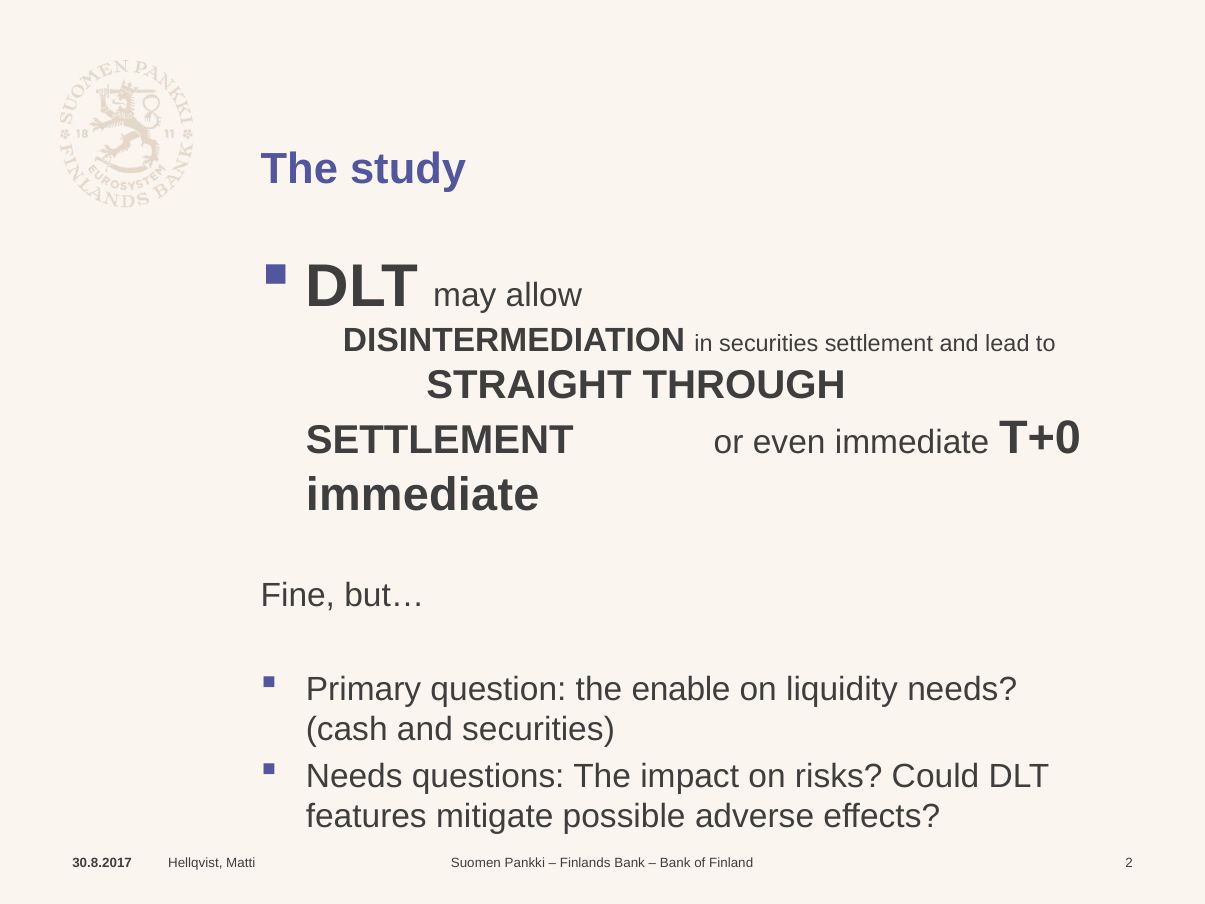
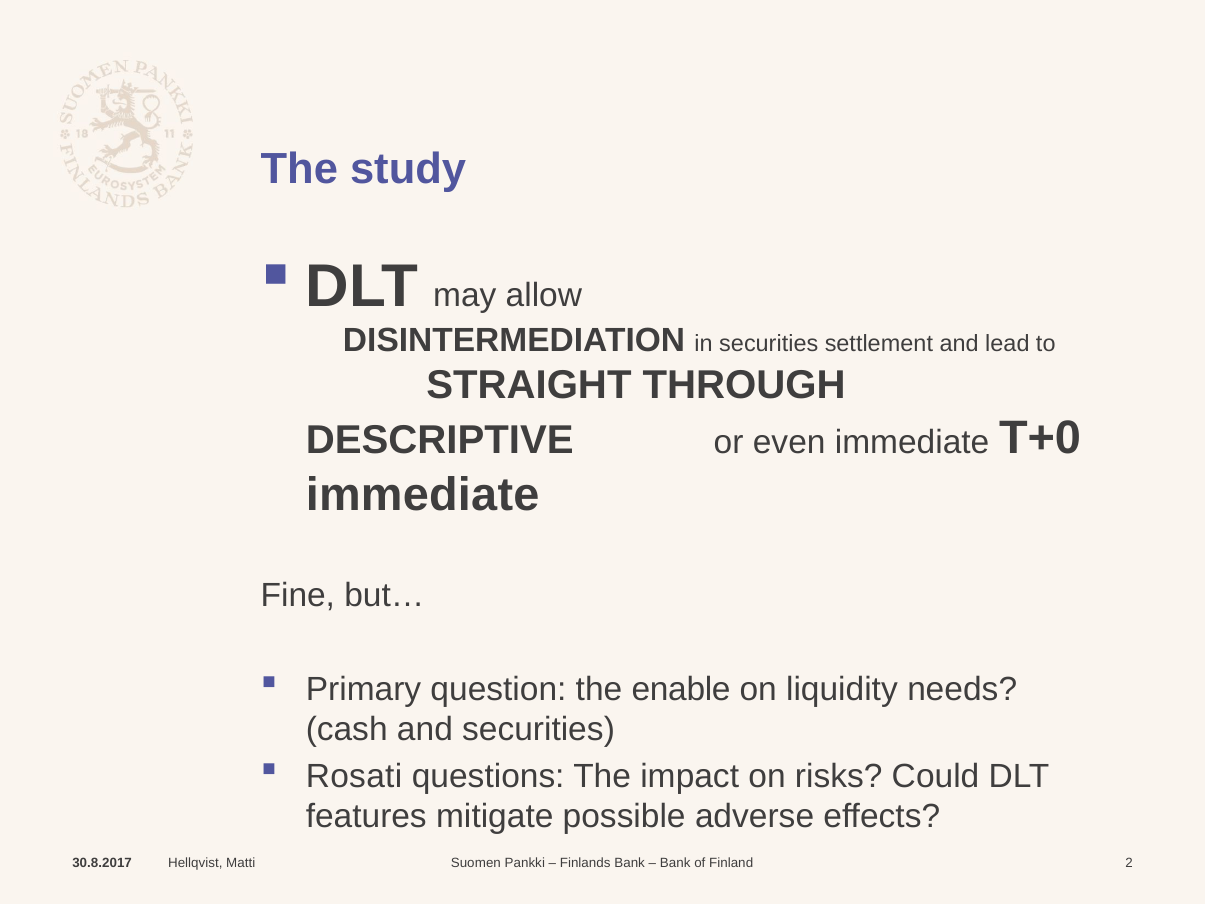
SETTLEMENT: SETTLEMENT -> DESCRIPTIVE (440, 440)
Needs: Needs -> Rosati (354, 776)
